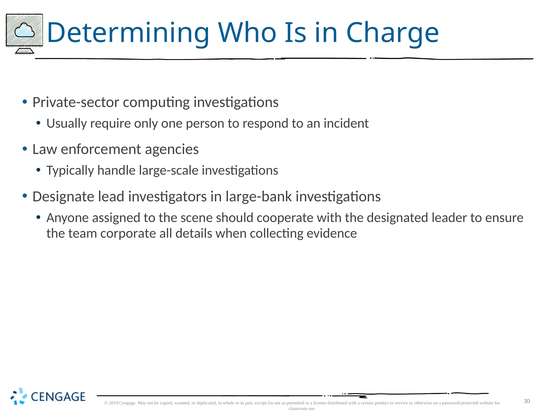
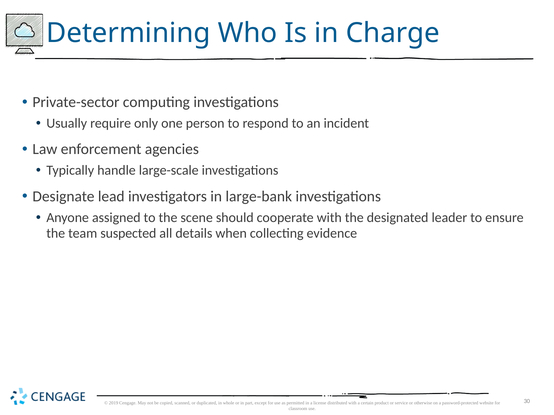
corporate: corporate -> suspected (128, 234)
